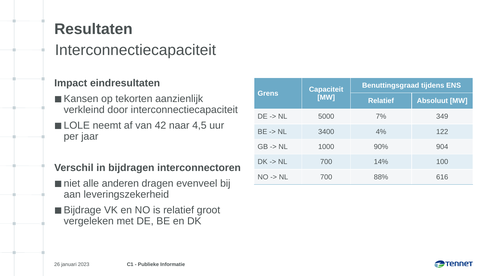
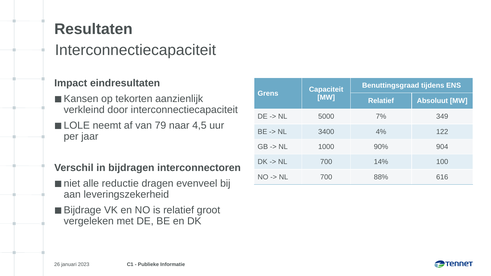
42: 42 -> 79 (160, 126)
anderen: anderen -> reductie (120, 184)
